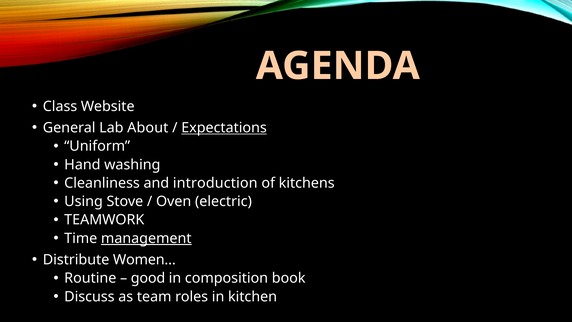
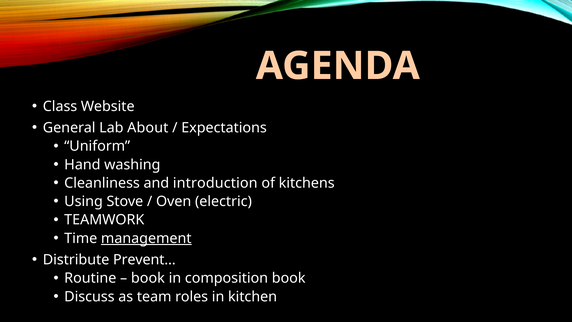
Expectations underline: present -> none (224, 128)
Women…: Women… -> Prevent… (144, 260)
good: good -> book (148, 278)
